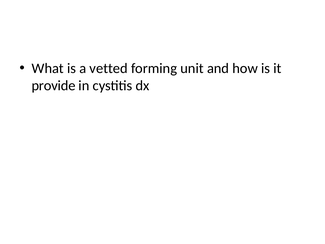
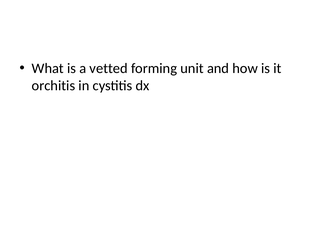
provide: provide -> orchitis (53, 86)
